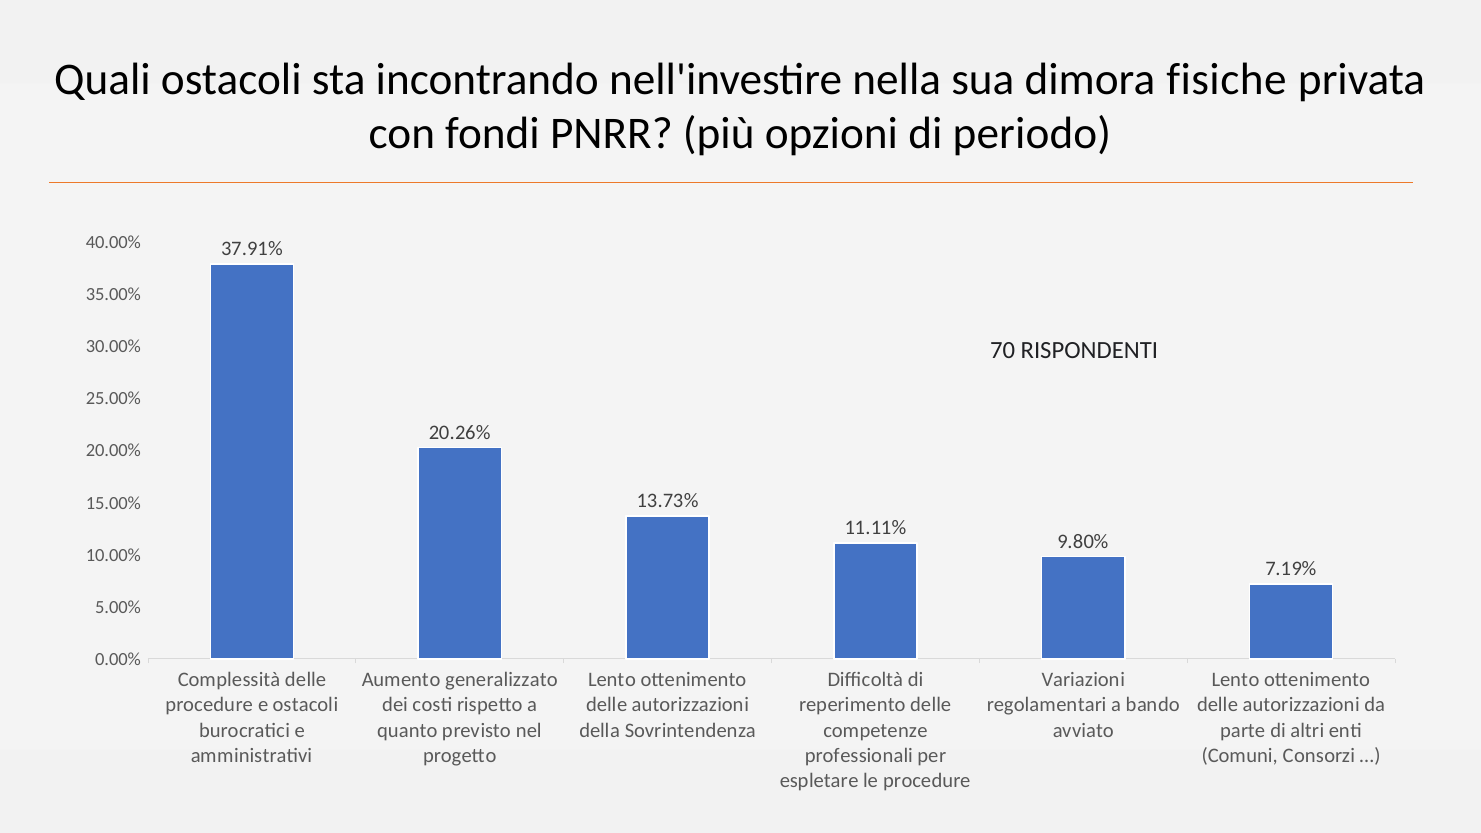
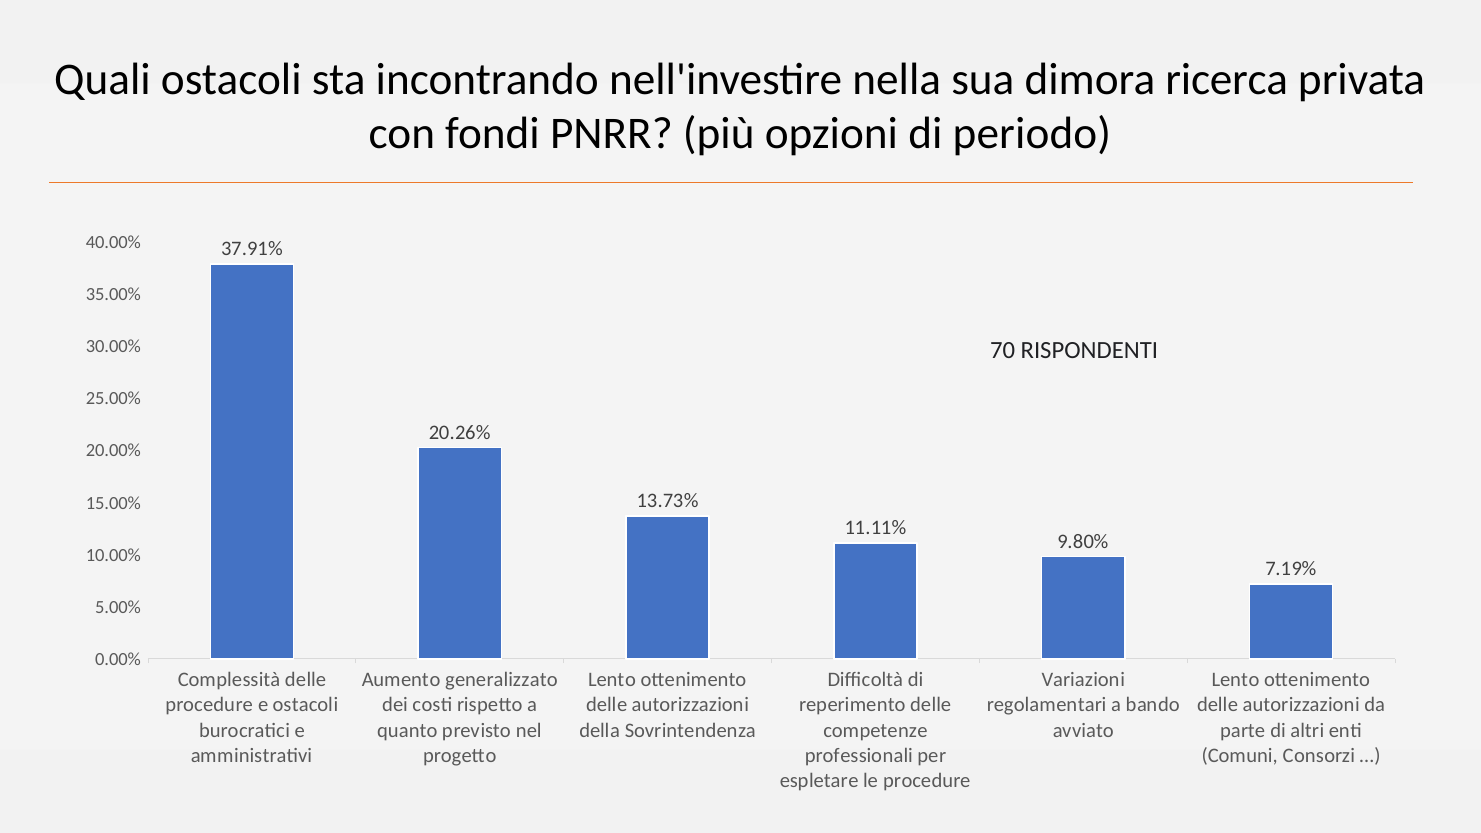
fisiche: fisiche -> ricerca (1227, 79)
